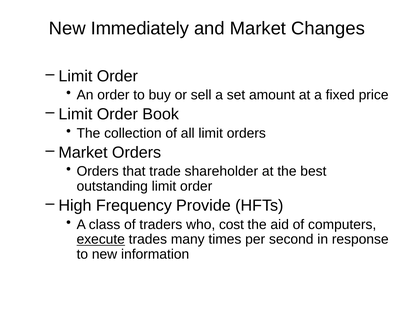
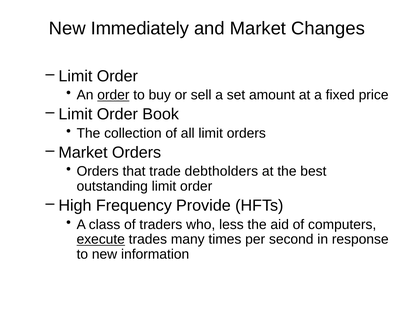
order underline: none -> present (113, 95)
shareholder: shareholder -> debtholders (221, 172)
cost: cost -> less (231, 225)
